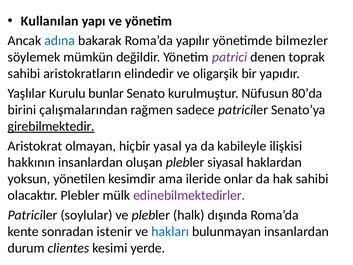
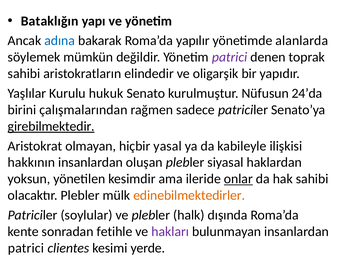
Kullanılan: Kullanılan -> Bataklığın (50, 21)
bilmezler: bilmezler -> alanlarda (302, 41)
bunlar: bunlar -> hukuk (106, 93)
80’da: 80’da -> 24’da (307, 93)
onlar underline: none -> present (238, 179)
edinebilmektedirler colour: purple -> orange (189, 195)
istenir: istenir -> fetihle (114, 231)
hakları colour: blue -> purple (170, 231)
durum: durum -> patrici (26, 248)
